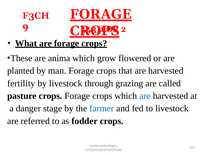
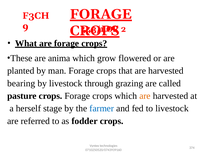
fertility: fertility -> bearing (21, 83)
are colour: blue -> orange (145, 96)
danger: danger -> herself (28, 109)
